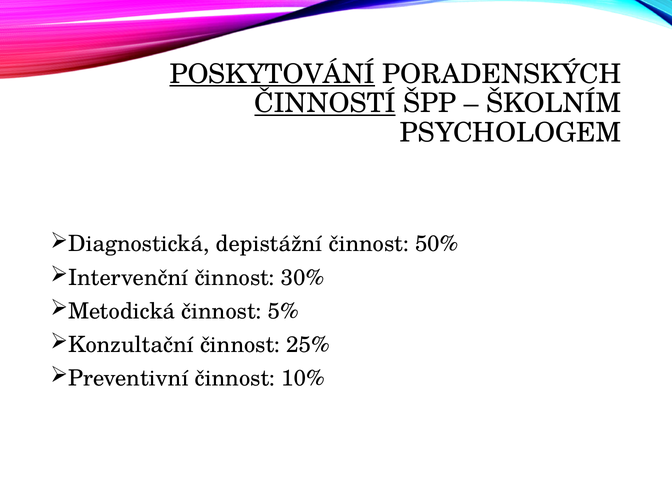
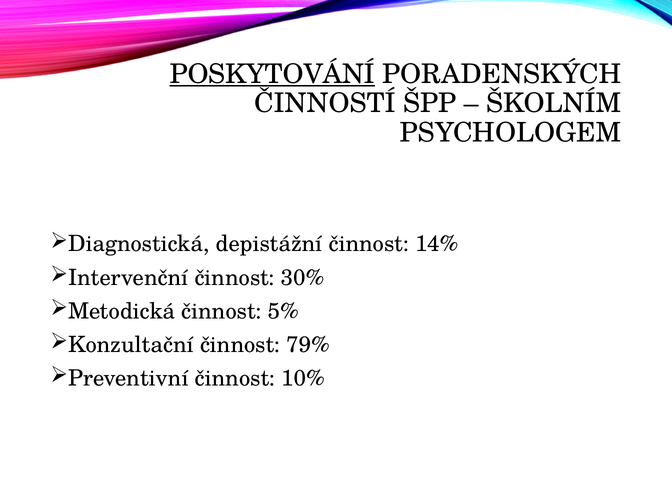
ČINNOSTÍ underline: present -> none (325, 104)
50%: 50% -> 14% (437, 244)
25%: 25% -> 79% (308, 345)
